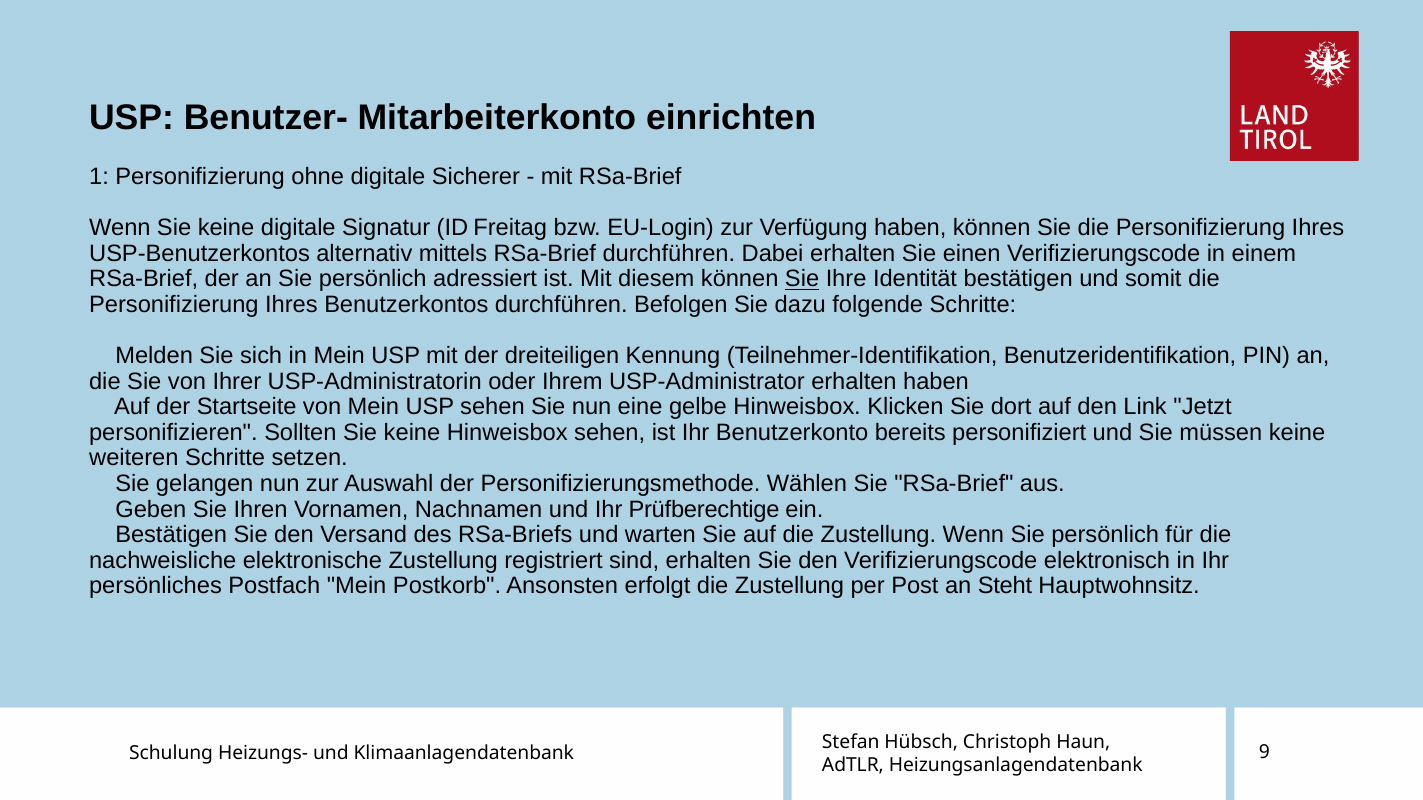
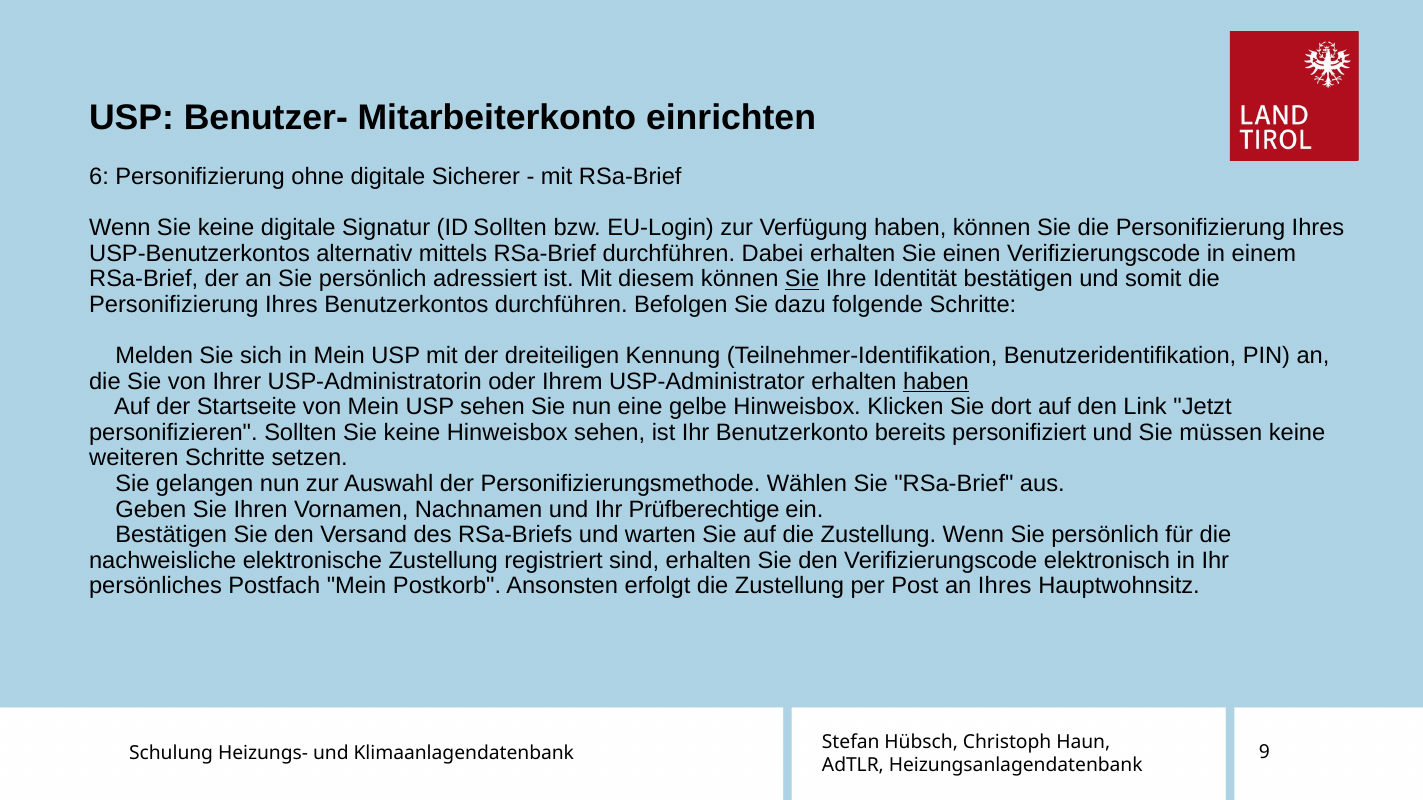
1: 1 -> 6 (99, 177)
ID Freitag: Freitag -> Sollten (510, 228)
haben underline: none -> present (936, 382)
an Steht: Steht -> Ihres (1005, 586)
